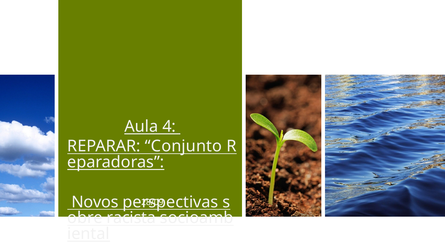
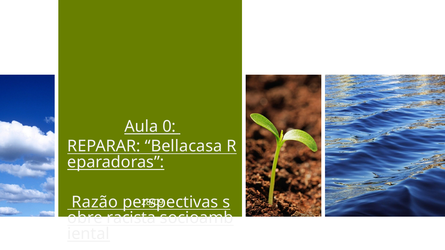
4: 4 -> 0 (169, 127)
Conjunto: Conjunto -> Bellacasa (184, 146)
Novos: Novos -> Razão (95, 202)
